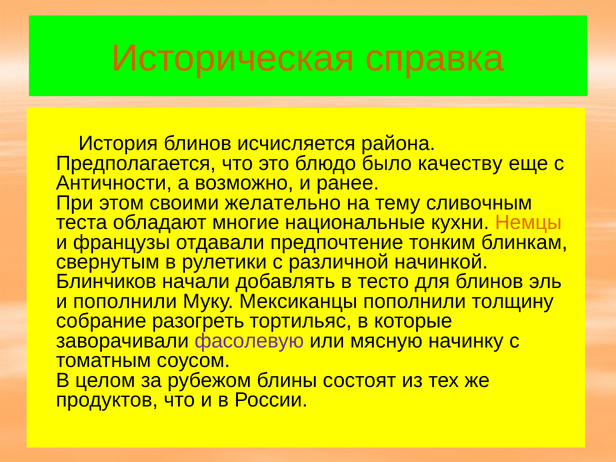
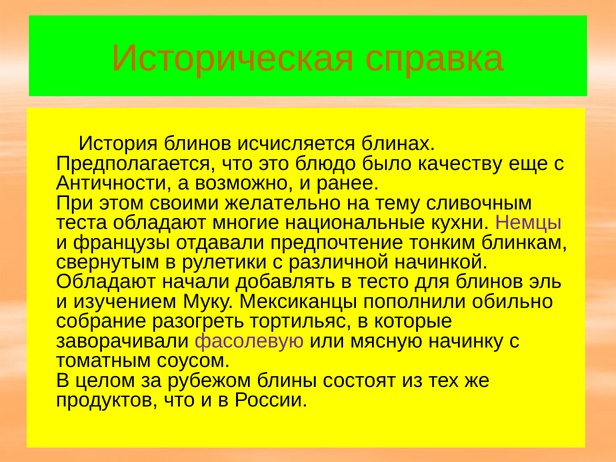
района: района -> блинах (398, 144)
Немцы colour: orange -> purple (528, 223)
Блинчиков: Блинчиков -> Обладают (106, 282)
и пополнили: пополнили -> изучением (125, 301)
толщину: толщину -> обильно (513, 301)
